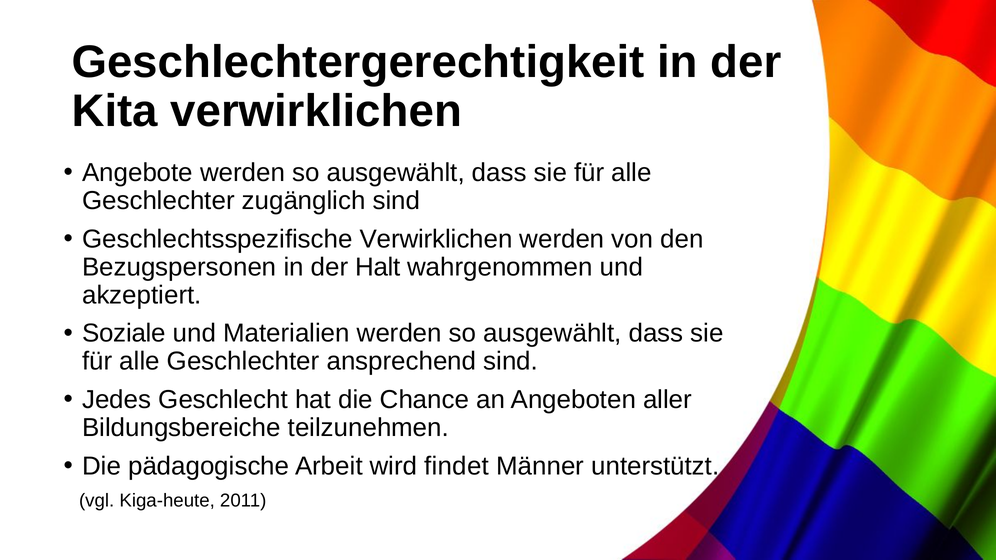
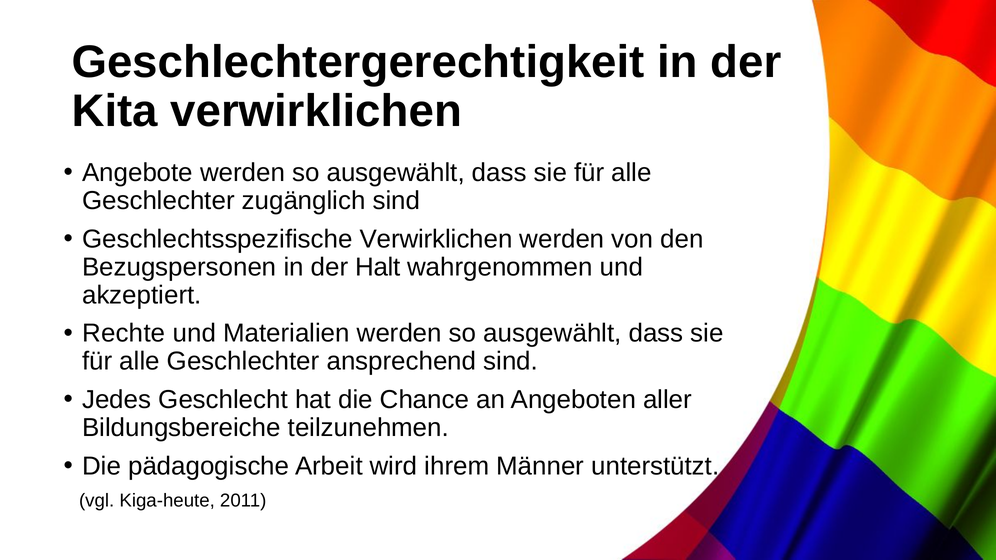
Soziale: Soziale -> Rechte (124, 334)
findet: findet -> ihrem (457, 466)
